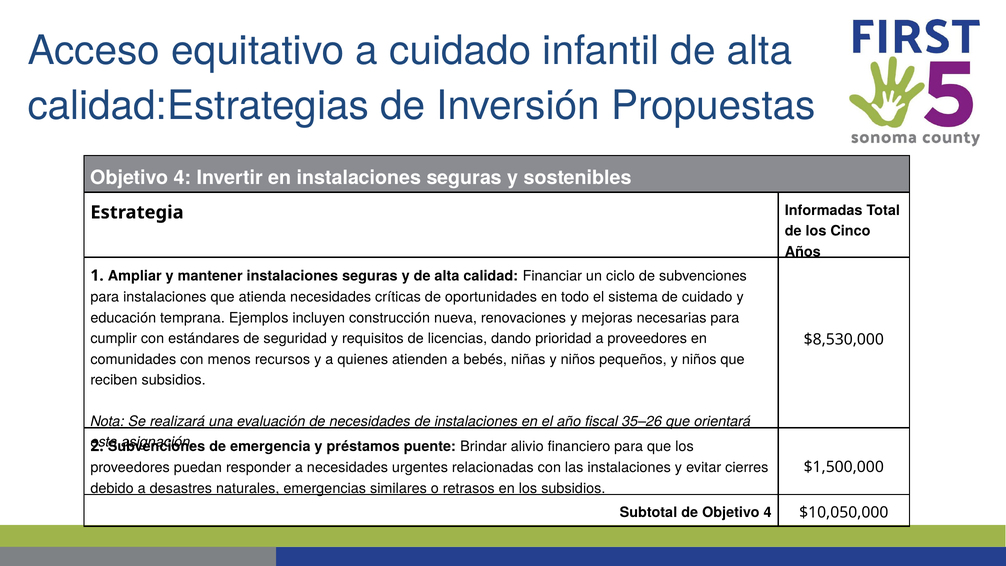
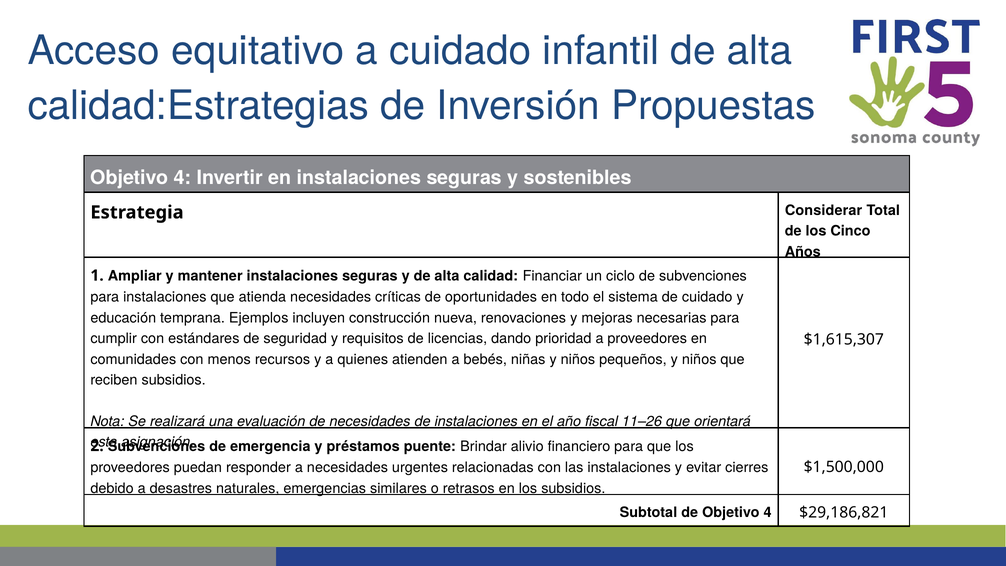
Informadas: Informadas -> Considerar (824, 210)
$8,530,000: $8,530,000 -> $1,615,307 (844, 340)
35–26: 35–26 -> 11–26 (642, 421)
$10,050,000: $10,050,000 -> $29,186,821 (844, 512)
